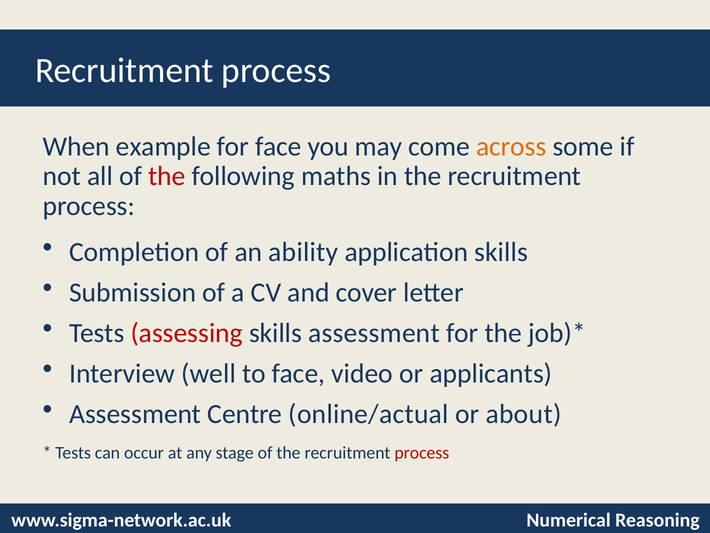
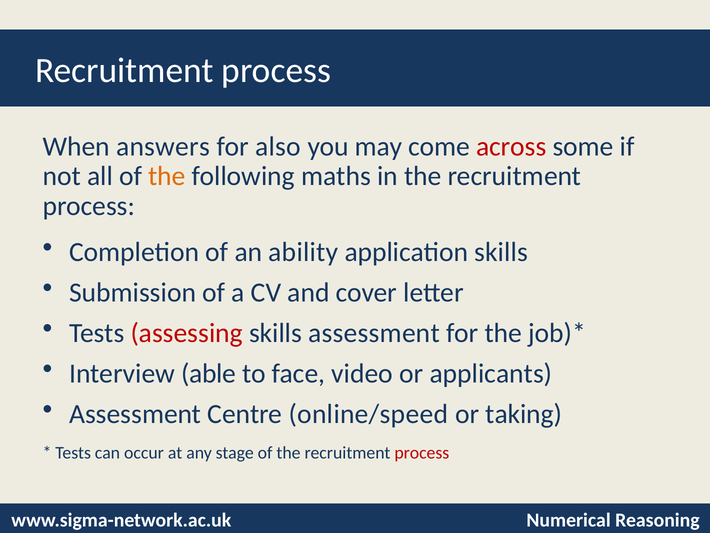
example: example -> answers (163, 146)
for face: face -> also (278, 146)
across colour: orange -> red (511, 146)
the colour: red -> orange (167, 176)
well: well -> able (209, 373)
online/actual: online/actual -> online/speed (368, 414)
about: about -> taking (524, 414)
